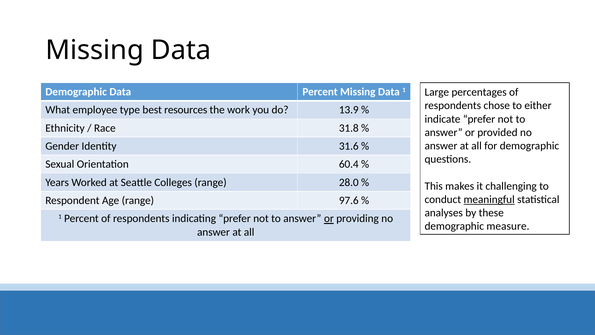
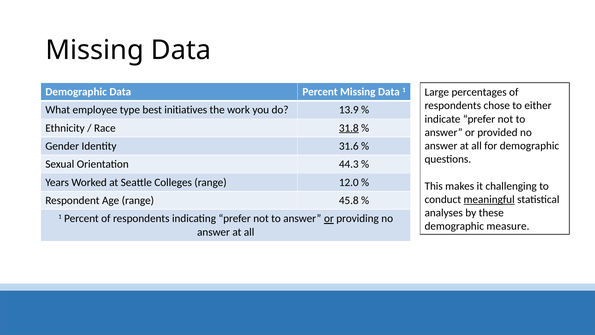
resources: resources -> initiatives (186, 110)
31.8 underline: none -> present (349, 128)
60.4: 60.4 -> 44.3 (349, 164)
28.0: 28.0 -> 12.0 (349, 182)
97.6: 97.6 -> 45.8 (349, 200)
